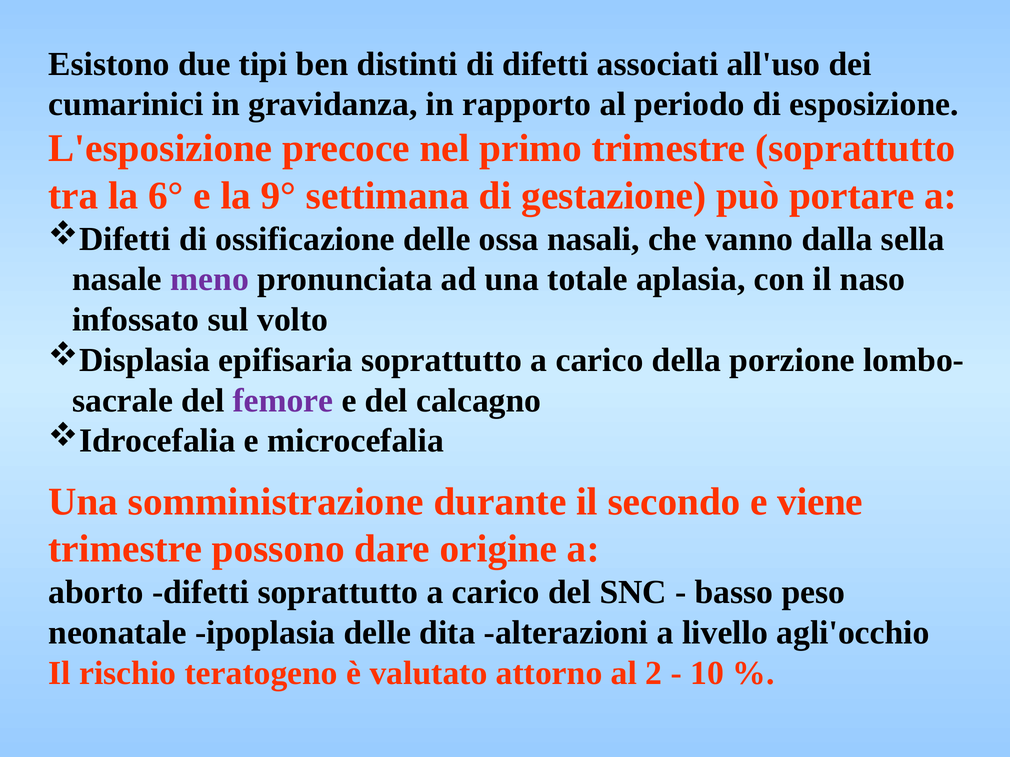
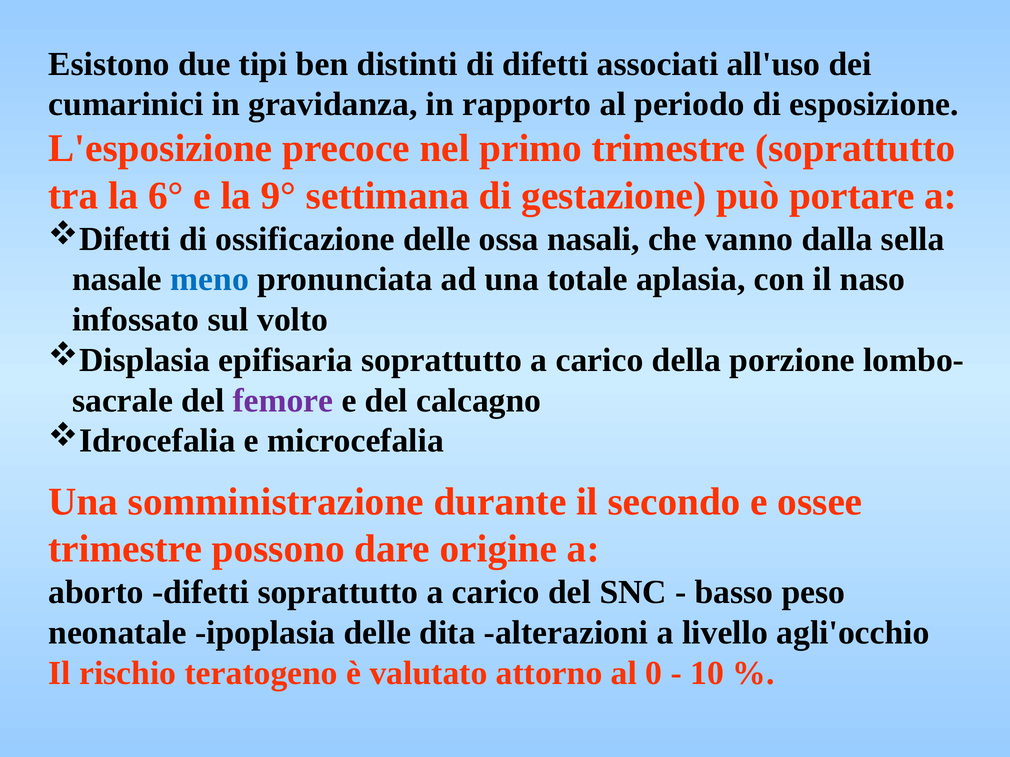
meno colour: purple -> blue (210, 279)
viene: viene -> ossee (820, 502)
2: 2 -> 0 (654, 673)
